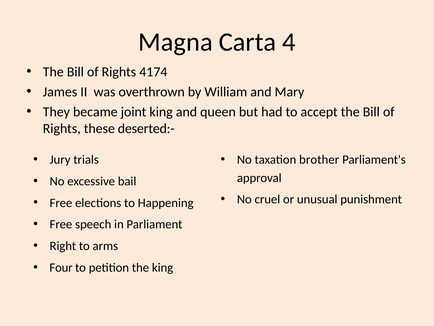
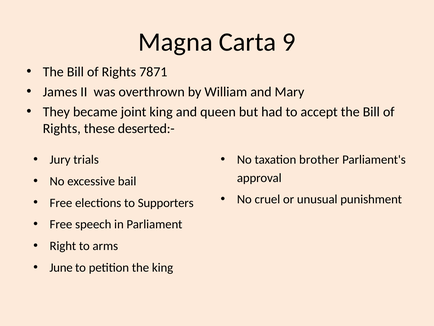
4: 4 -> 9 (289, 42)
4174: 4174 -> 7871 (153, 72)
Happening: Happening -> Supporters (166, 203)
Four: Four -> June (61, 267)
